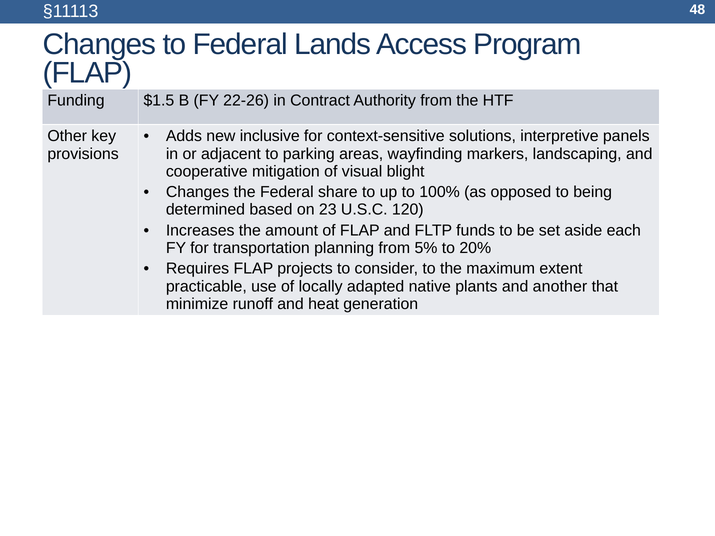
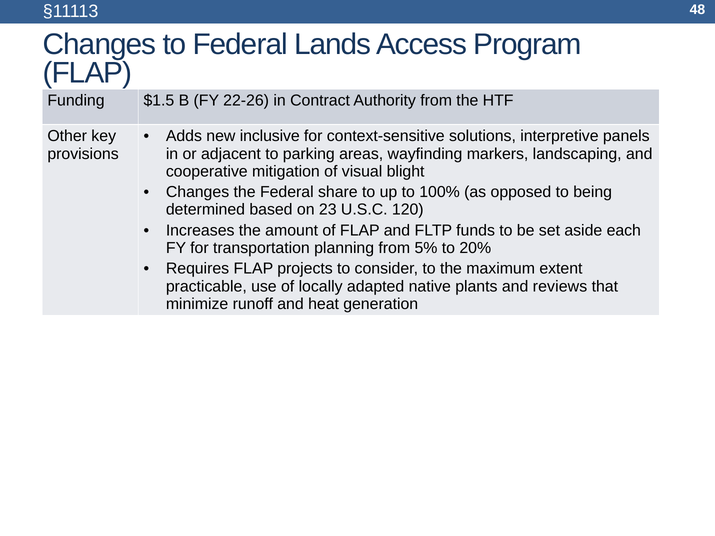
another: another -> reviews (560, 286)
